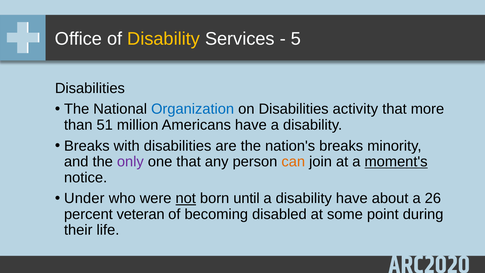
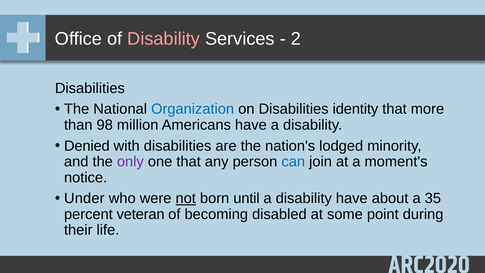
Disability colour: yellow -> pink (164, 39)
5: 5 -> 2 (296, 39)
activity: activity -> identity (355, 109)
51: 51 -> 98 (105, 125)
Breaks: Breaks -> Denied (87, 146)
nation's breaks: breaks -> lodged (341, 146)
can colour: orange -> blue (293, 162)
moment's underline: present -> none (396, 162)
26: 26 -> 35 (433, 198)
